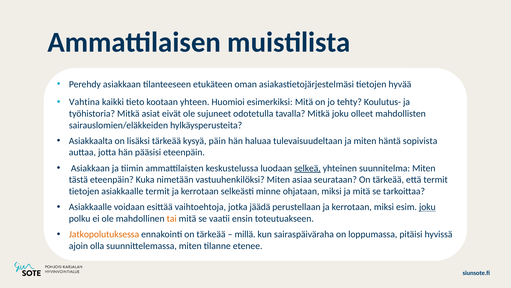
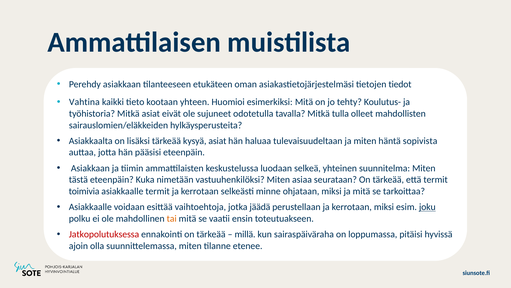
hyvää: hyvää -> tiedot (400, 84)
Mitkä joku: joku -> tulla (340, 113)
kysyä päin: päin -> asiat (217, 141)
selkeä underline: present -> none (307, 168)
tietojen: tietojen -> toimivia (84, 191)
Jatkopolutuksessa colour: orange -> red (104, 234)
